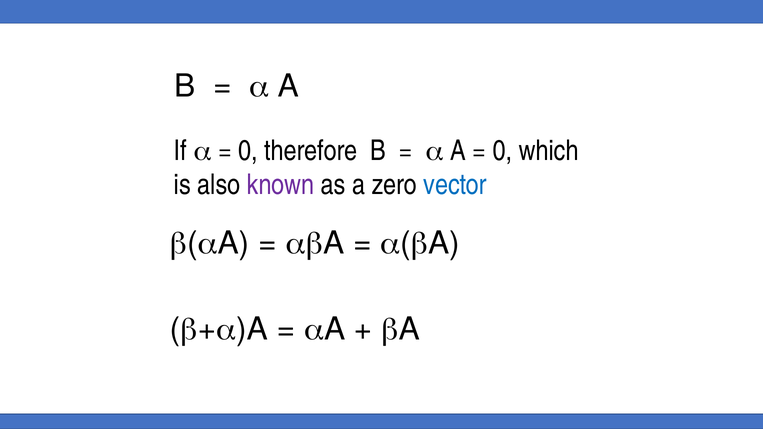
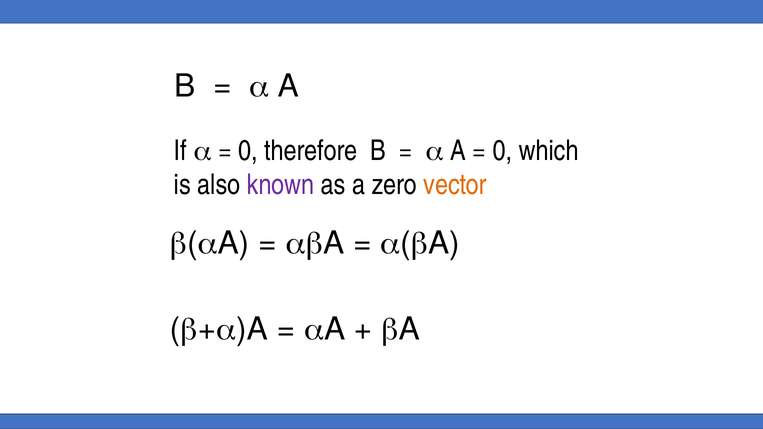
vector colour: blue -> orange (455, 185)
